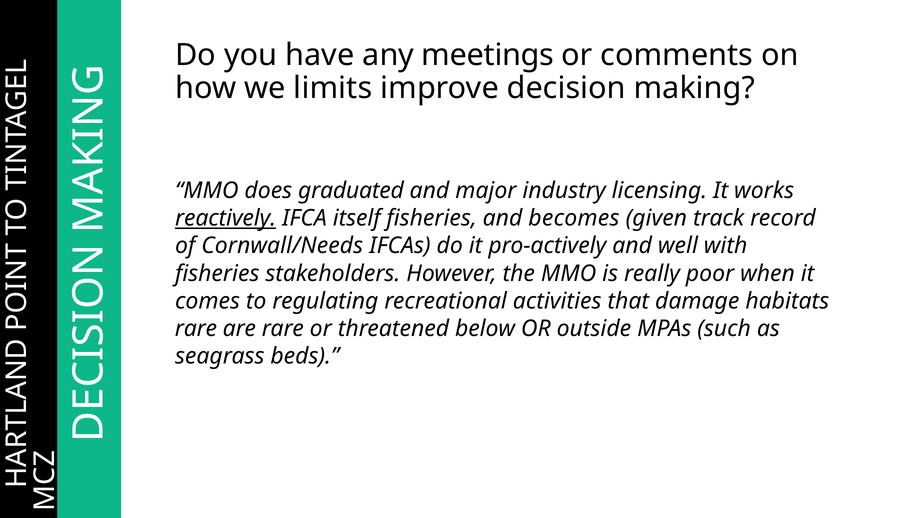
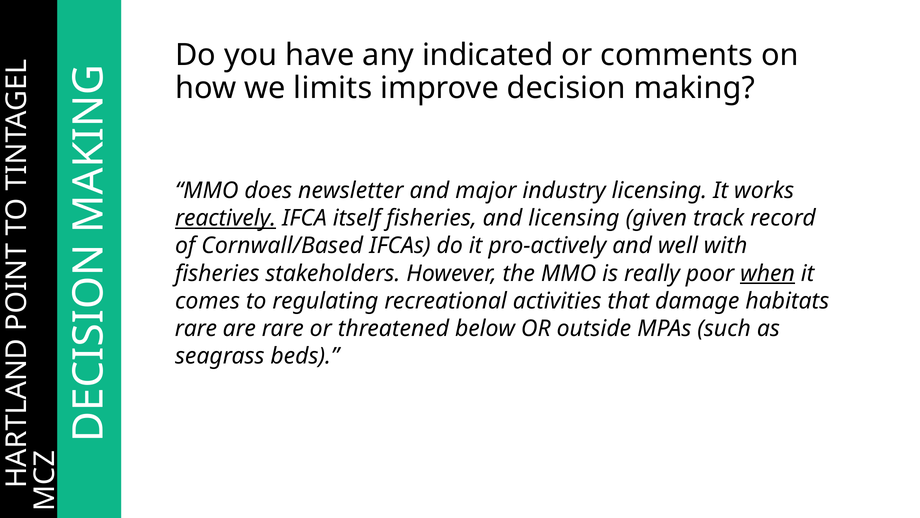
meetings: meetings -> indicated (488, 55)
graduated: graduated -> newsletter (351, 190)
and becomes: becomes -> licensing (574, 218)
Cornwall/Needs: Cornwall/Needs -> Cornwall/Based (282, 246)
when underline: none -> present (768, 273)
